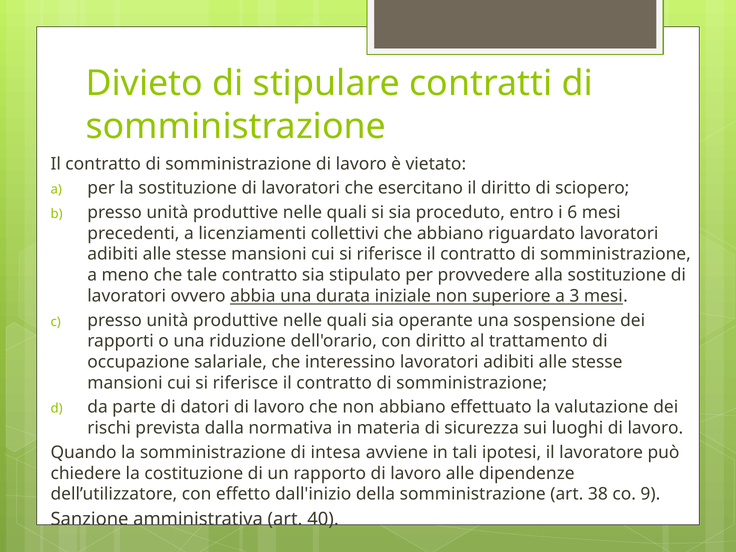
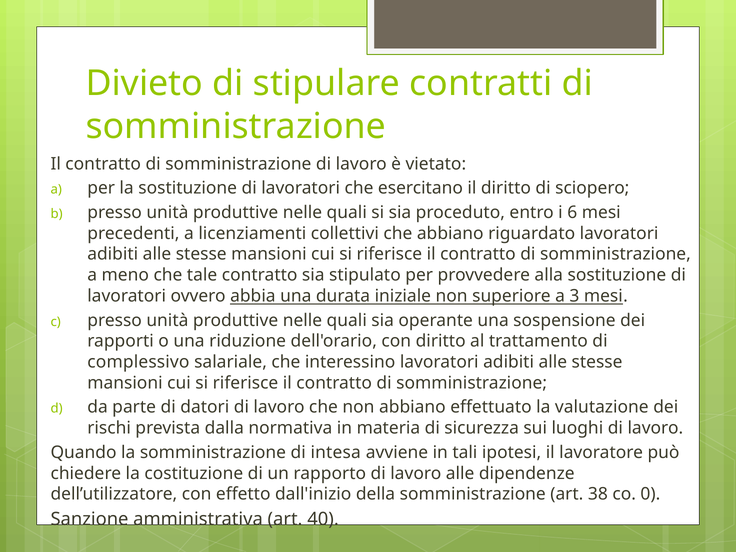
occupazione: occupazione -> complessivo (138, 362)
9: 9 -> 0 (650, 494)
